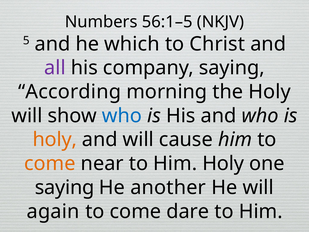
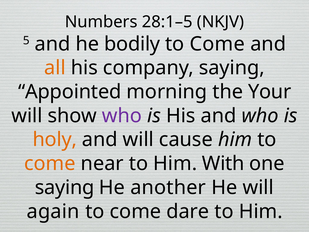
56:1–5: 56:1–5 -> 28:1–5 (167, 22)
which: which -> bodily (132, 44)
Christ: Christ -> Come (217, 44)
all colour: purple -> orange (55, 68)
According: According -> Appointed (70, 92)
the Holy: Holy -> Your (270, 92)
who colour: blue -> purple (122, 116)
Him Holy: Holy -> With (223, 163)
